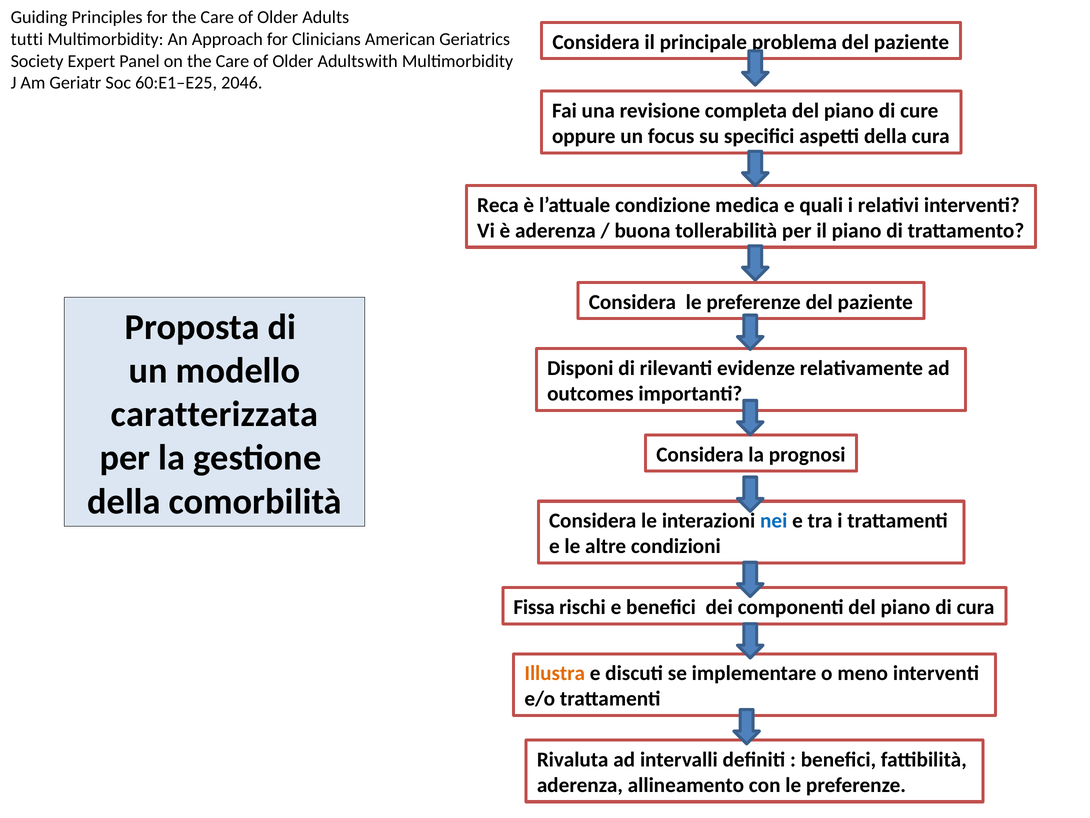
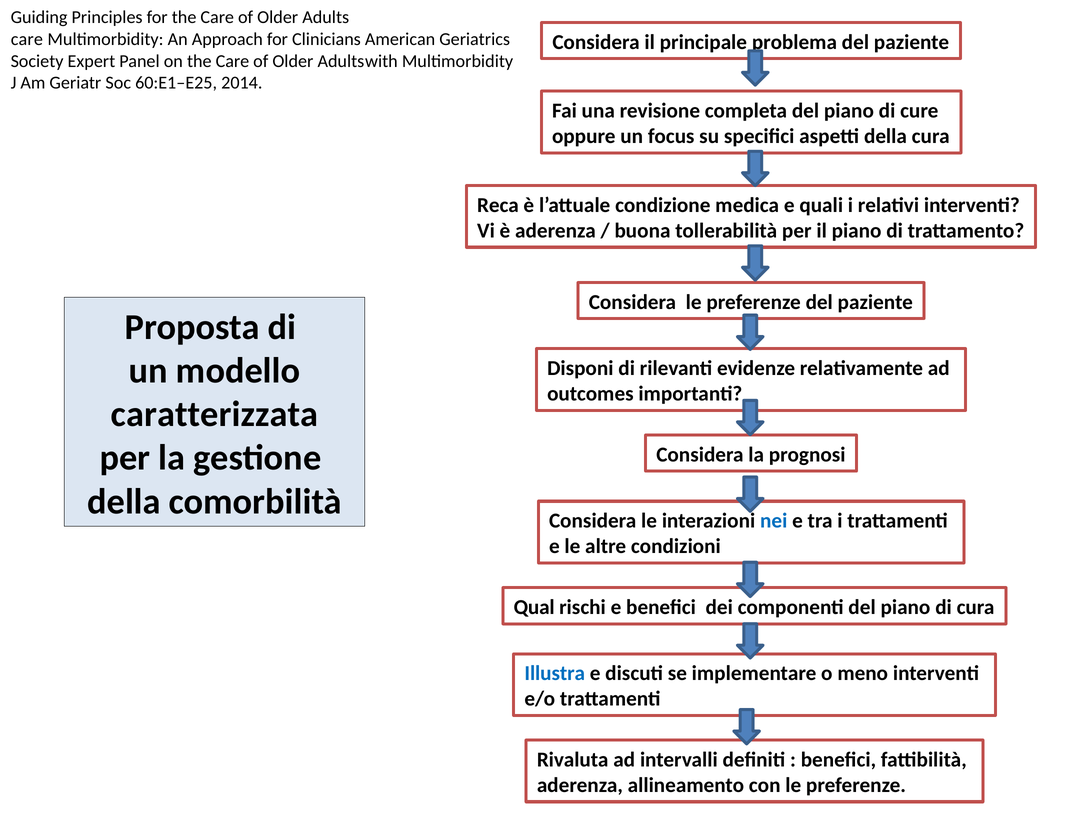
tutti: tutti -> care (27, 39)
2046: 2046 -> 2014 (242, 83)
Fissa: Fissa -> Qual (534, 607)
Illustra colour: orange -> blue (555, 673)
